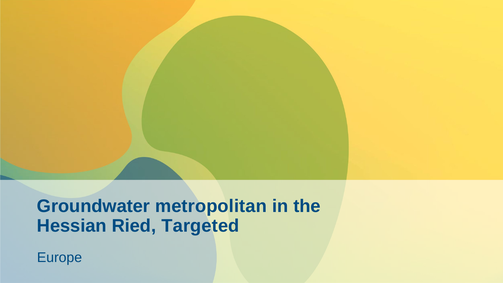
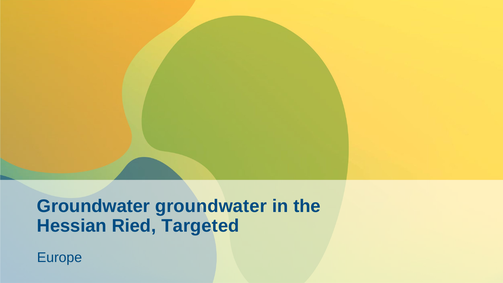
Groundwater metropolitan: metropolitan -> groundwater (211, 206)
